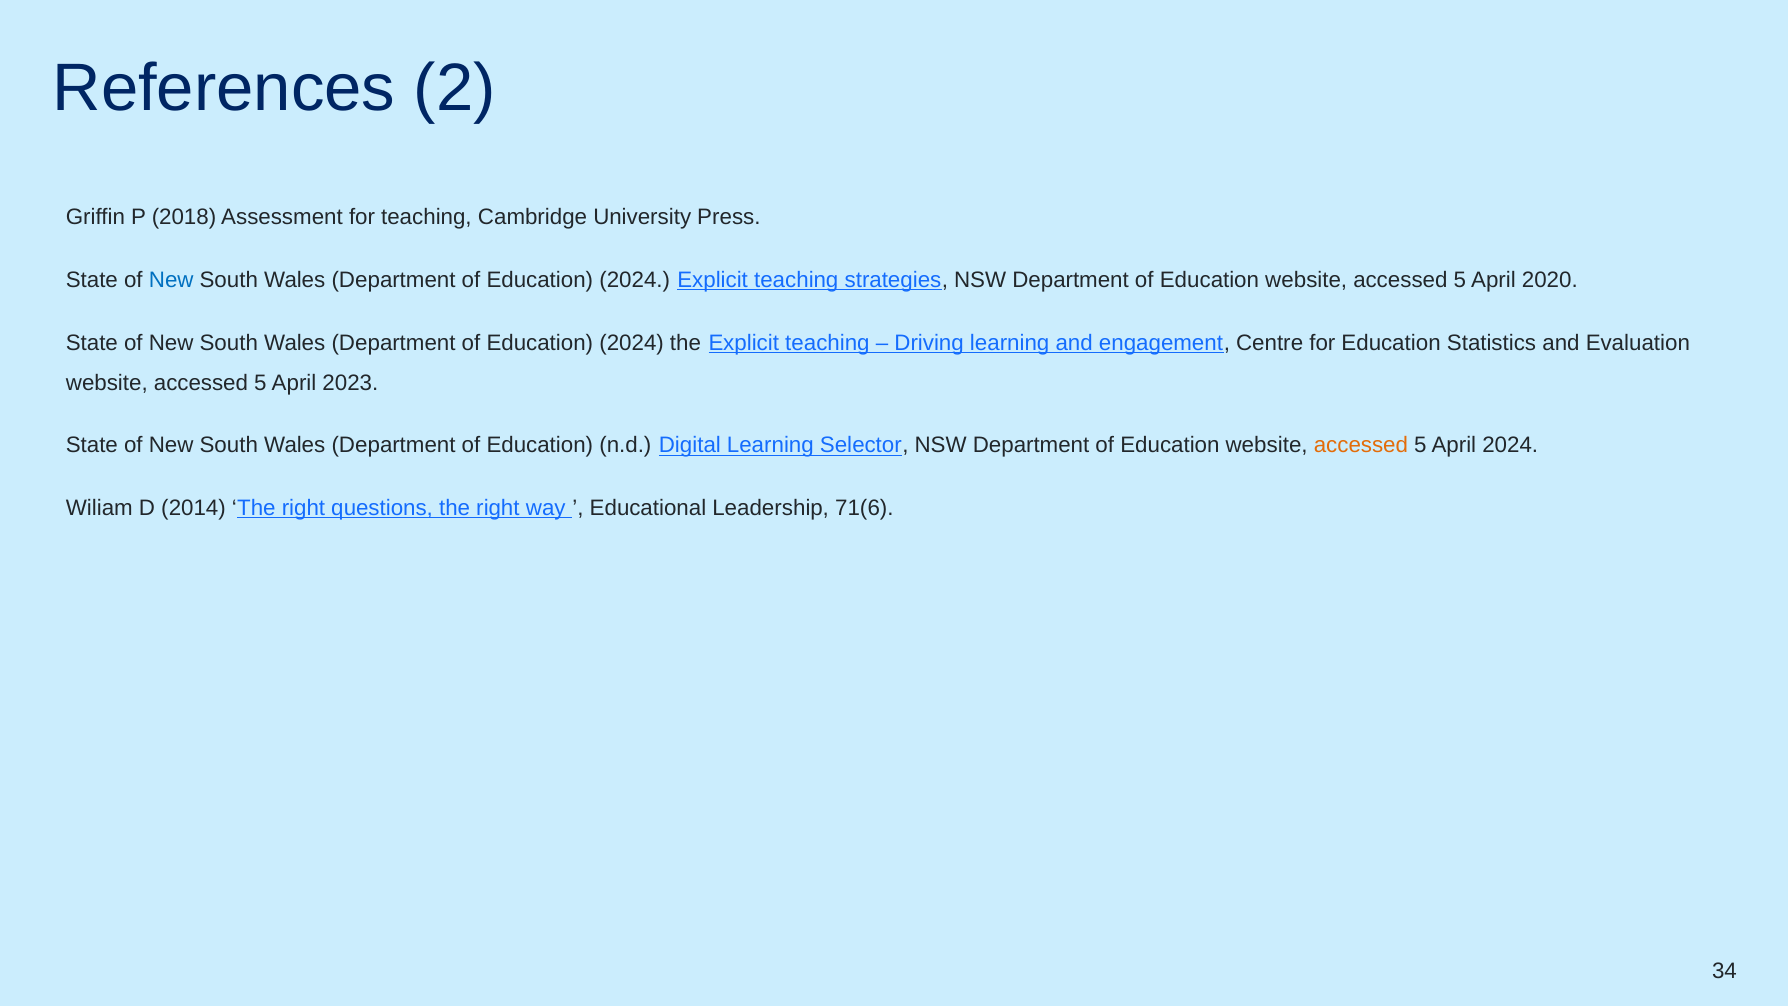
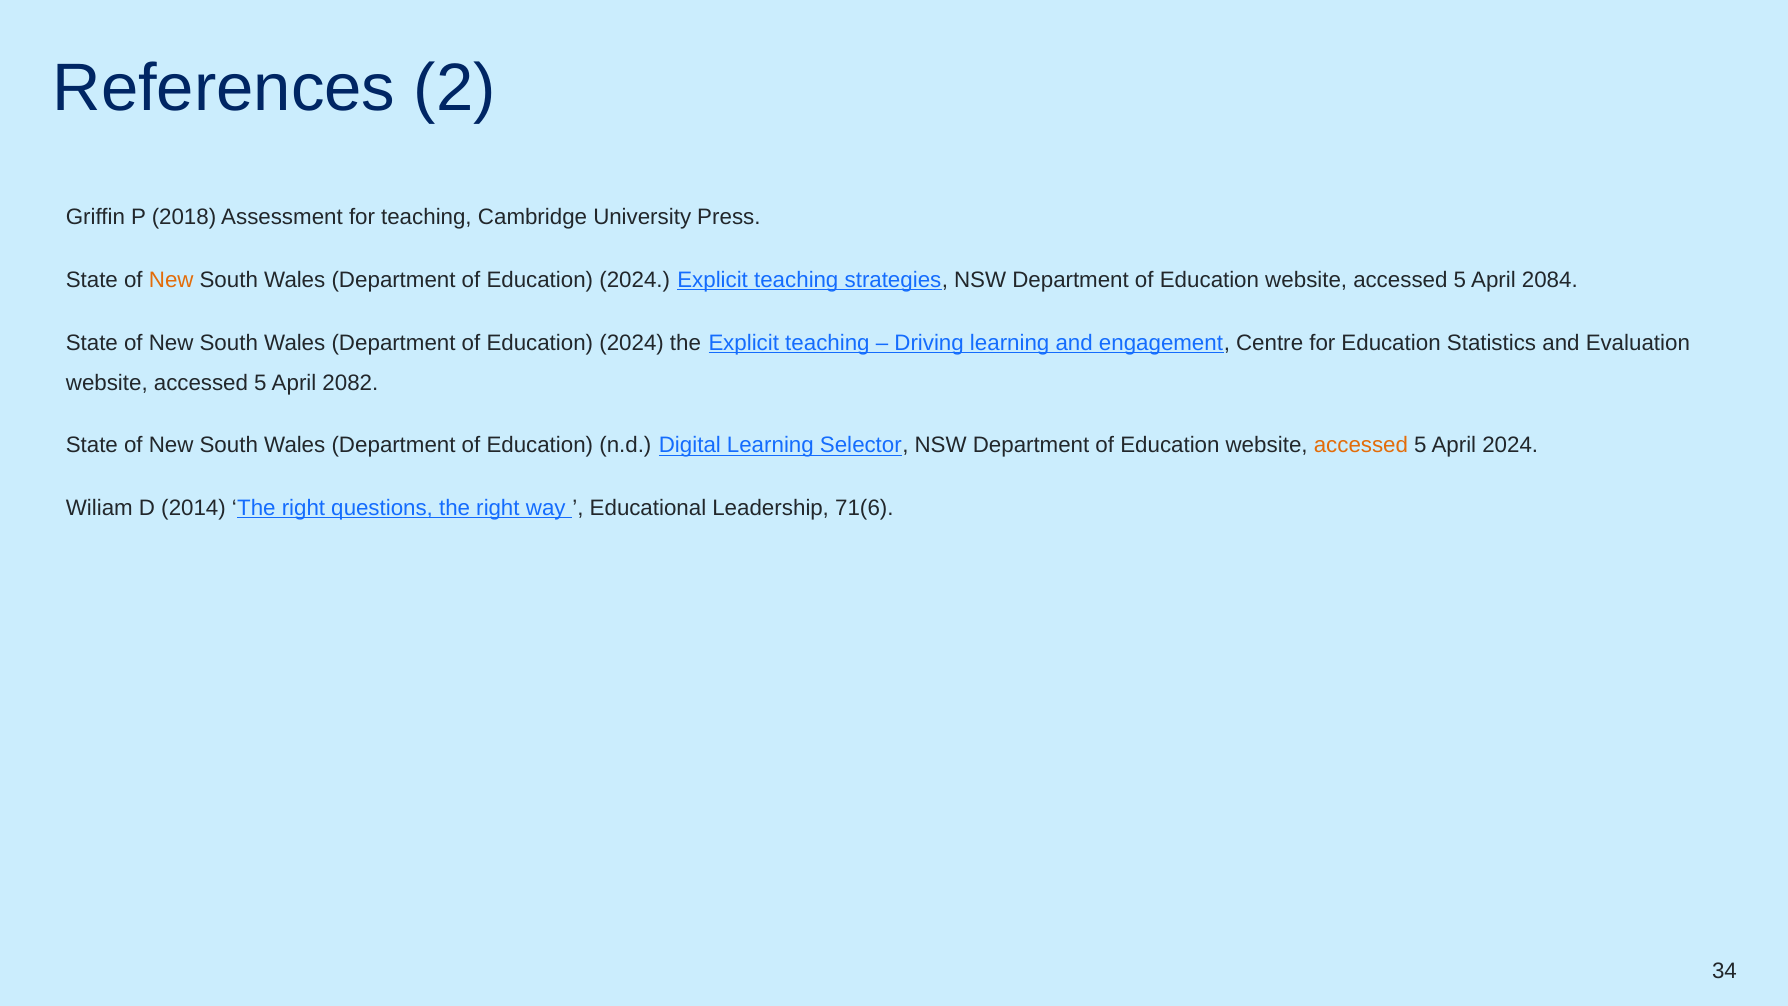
New colour: blue -> orange (171, 280)
2020: 2020 -> 2084 (1550, 280)
2023: 2023 -> 2082 (350, 383)
